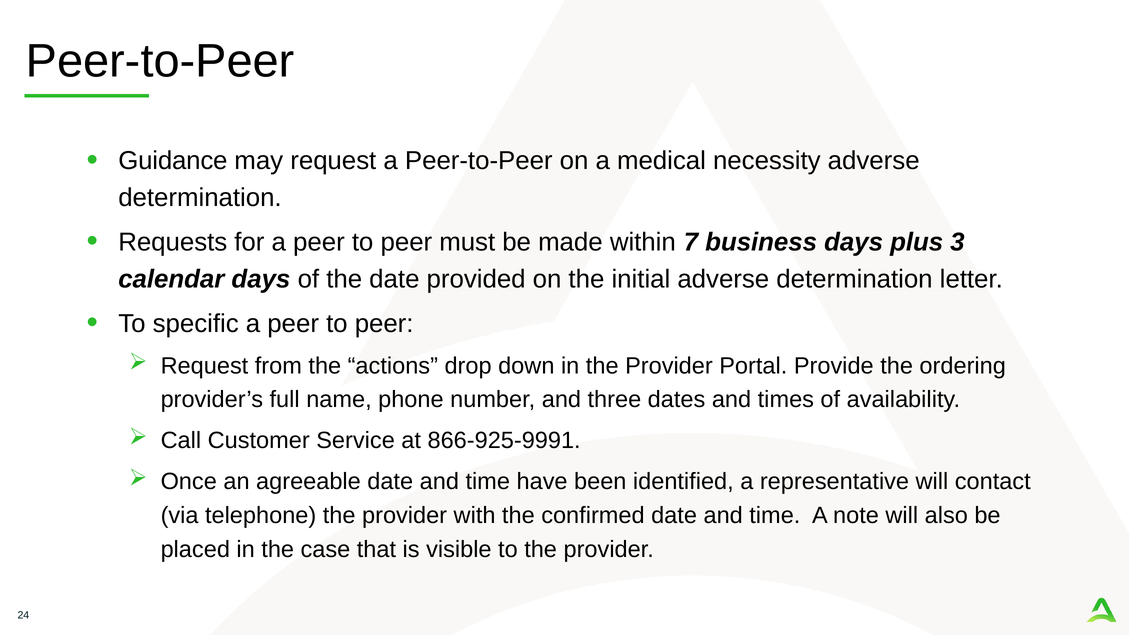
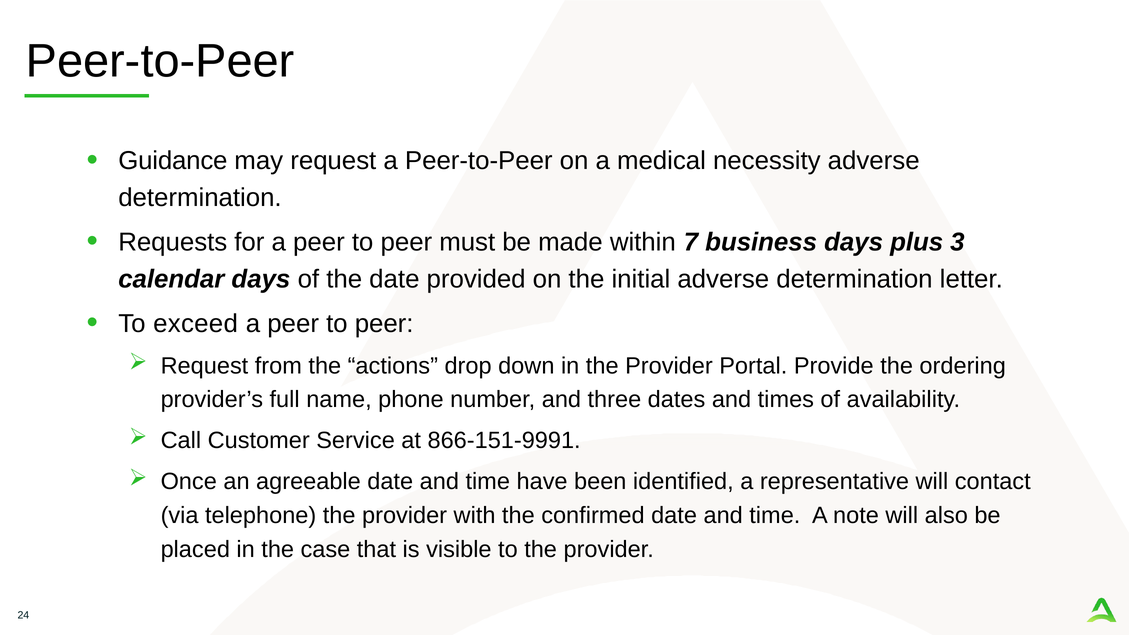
specific: specific -> exceed (196, 324)
866-925-9991: 866-925-9991 -> 866-151-9991 (504, 441)
